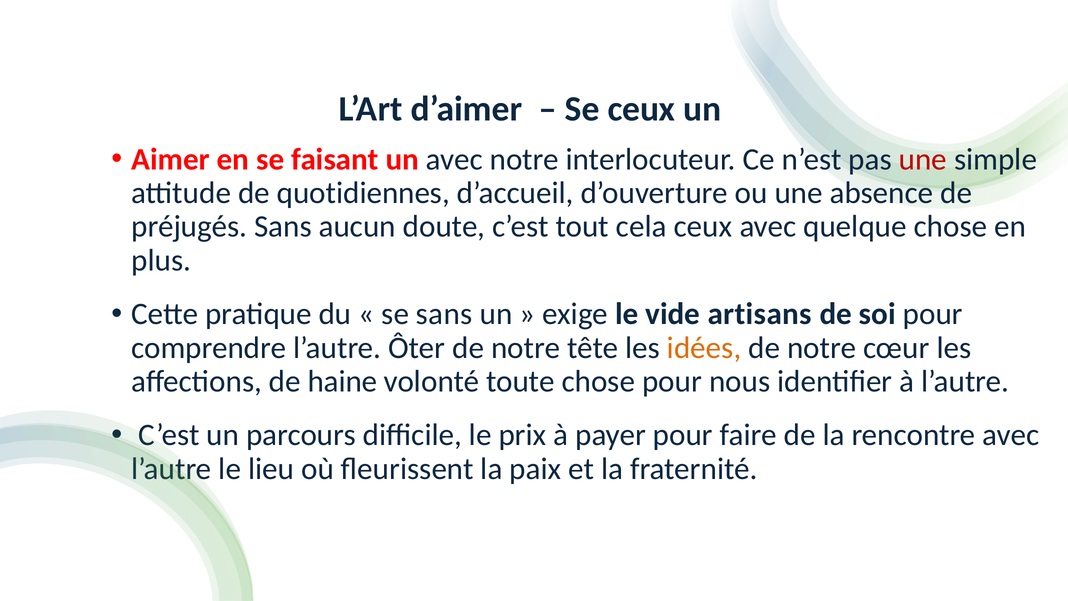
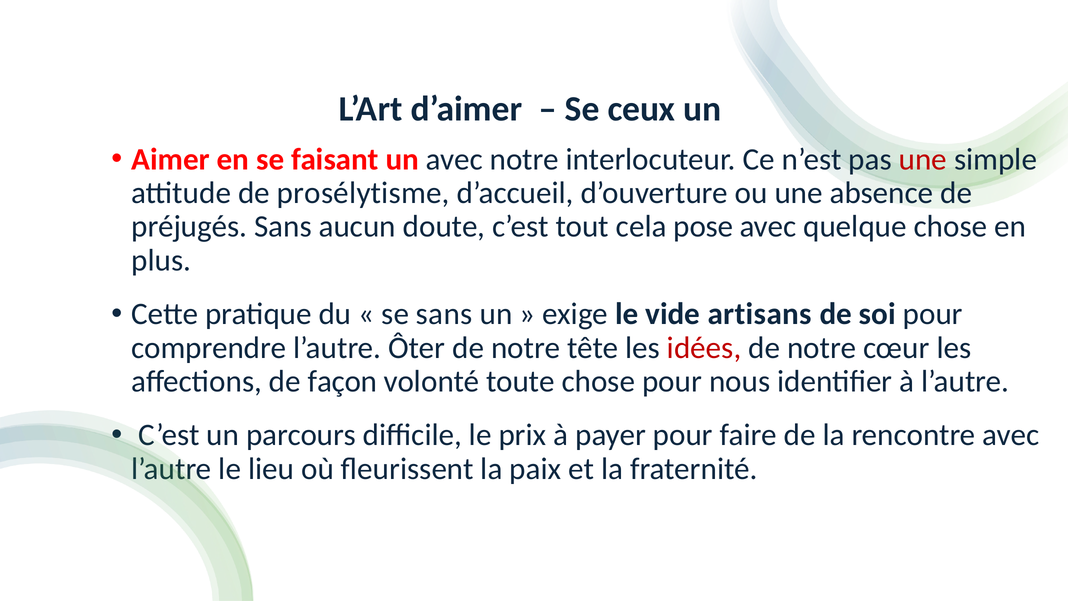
quotidiennes: quotidiennes -> prosélytisme (363, 193)
cela ceux: ceux -> pose (703, 227)
idées colour: orange -> red (704, 348)
haine: haine -> façon (342, 381)
